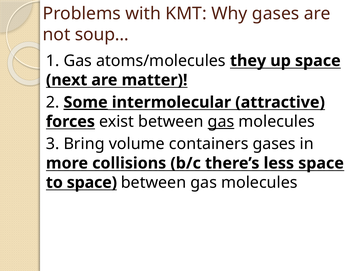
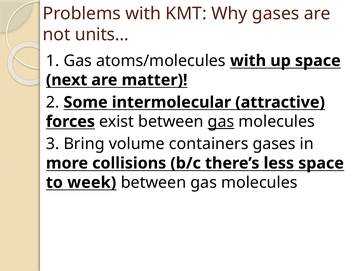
soup…: soup… -> units… (102, 35)
atoms/molecules they: they -> with (248, 61)
Some underline: present -> none (86, 102)
to space: space -> week (92, 182)
